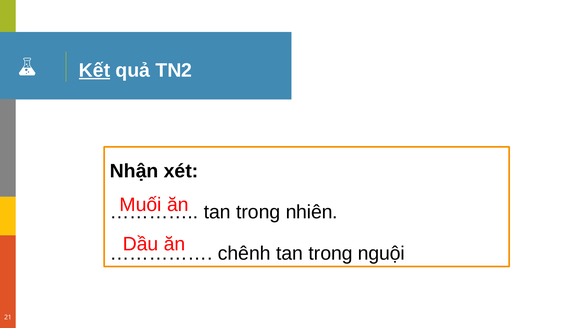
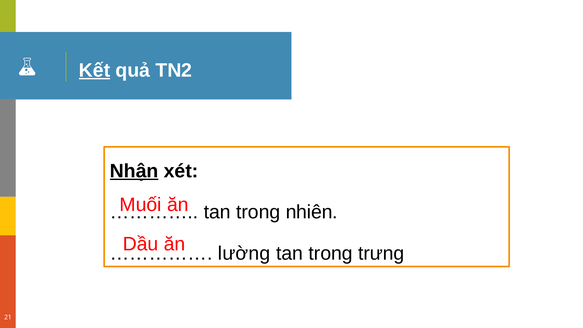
Nhận underline: none -> present (134, 171)
chênh: chênh -> lường (244, 253)
nguội: nguội -> trưng (381, 253)
